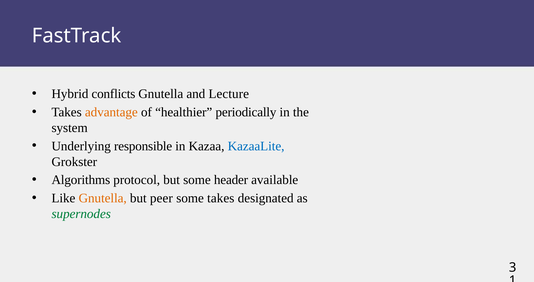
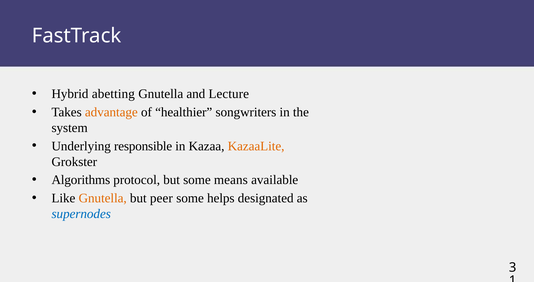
conflicts: conflicts -> abetting (113, 94)
periodically: periodically -> songwriters (246, 112)
KazaaLite colour: blue -> orange (256, 146)
header: header -> means (231, 180)
some takes: takes -> helps (221, 198)
supernodes colour: green -> blue (81, 214)
